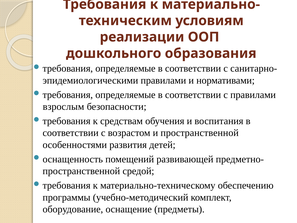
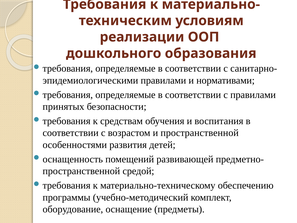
взрослым: взрослым -> принятых (63, 107)
